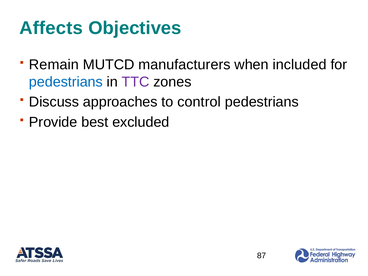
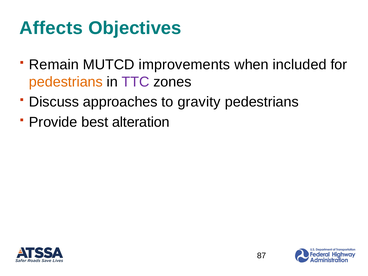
manufacturers: manufacturers -> improvements (184, 65)
pedestrians colour: blue -> orange (66, 82)
control: control -> gravity (199, 102)
excluded: excluded -> alteration (141, 122)
